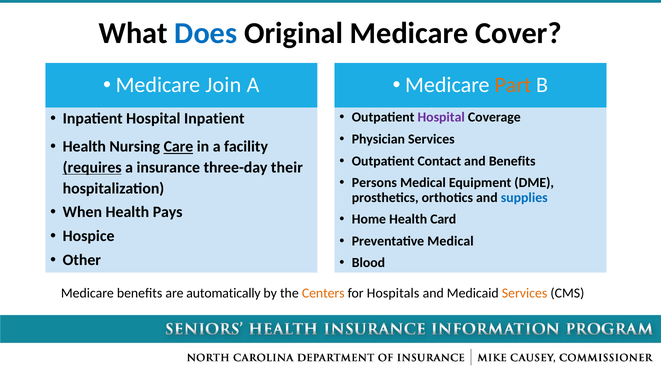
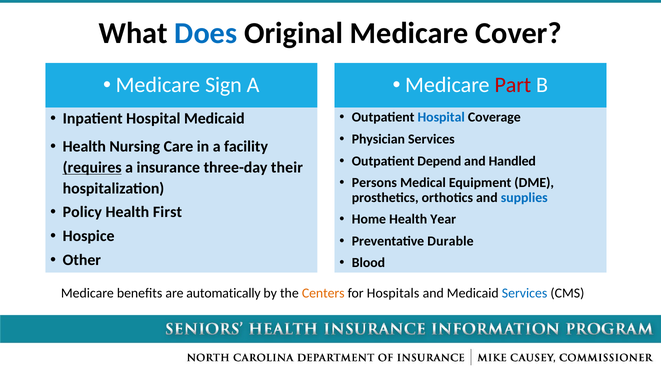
Join: Join -> Sign (223, 85)
Part colour: orange -> red (513, 85)
Hospital colour: purple -> blue (441, 117)
Hospital Inpatient: Inpatient -> Medicaid (214, 118)
Care underline: present -> none (178, 146)
Contact: Contact -> Depend (439, 161)
and Benefits: Benefits -> Handled (512, 161)
When: When -> Policy (82, 212)
Pays: Pays -> First (168, 212)
Card: Card -> Year (443, 219)
Preventative Medical: Medical -> Durable (450, 241)
Services colour: orange -> blue (525, 293)
